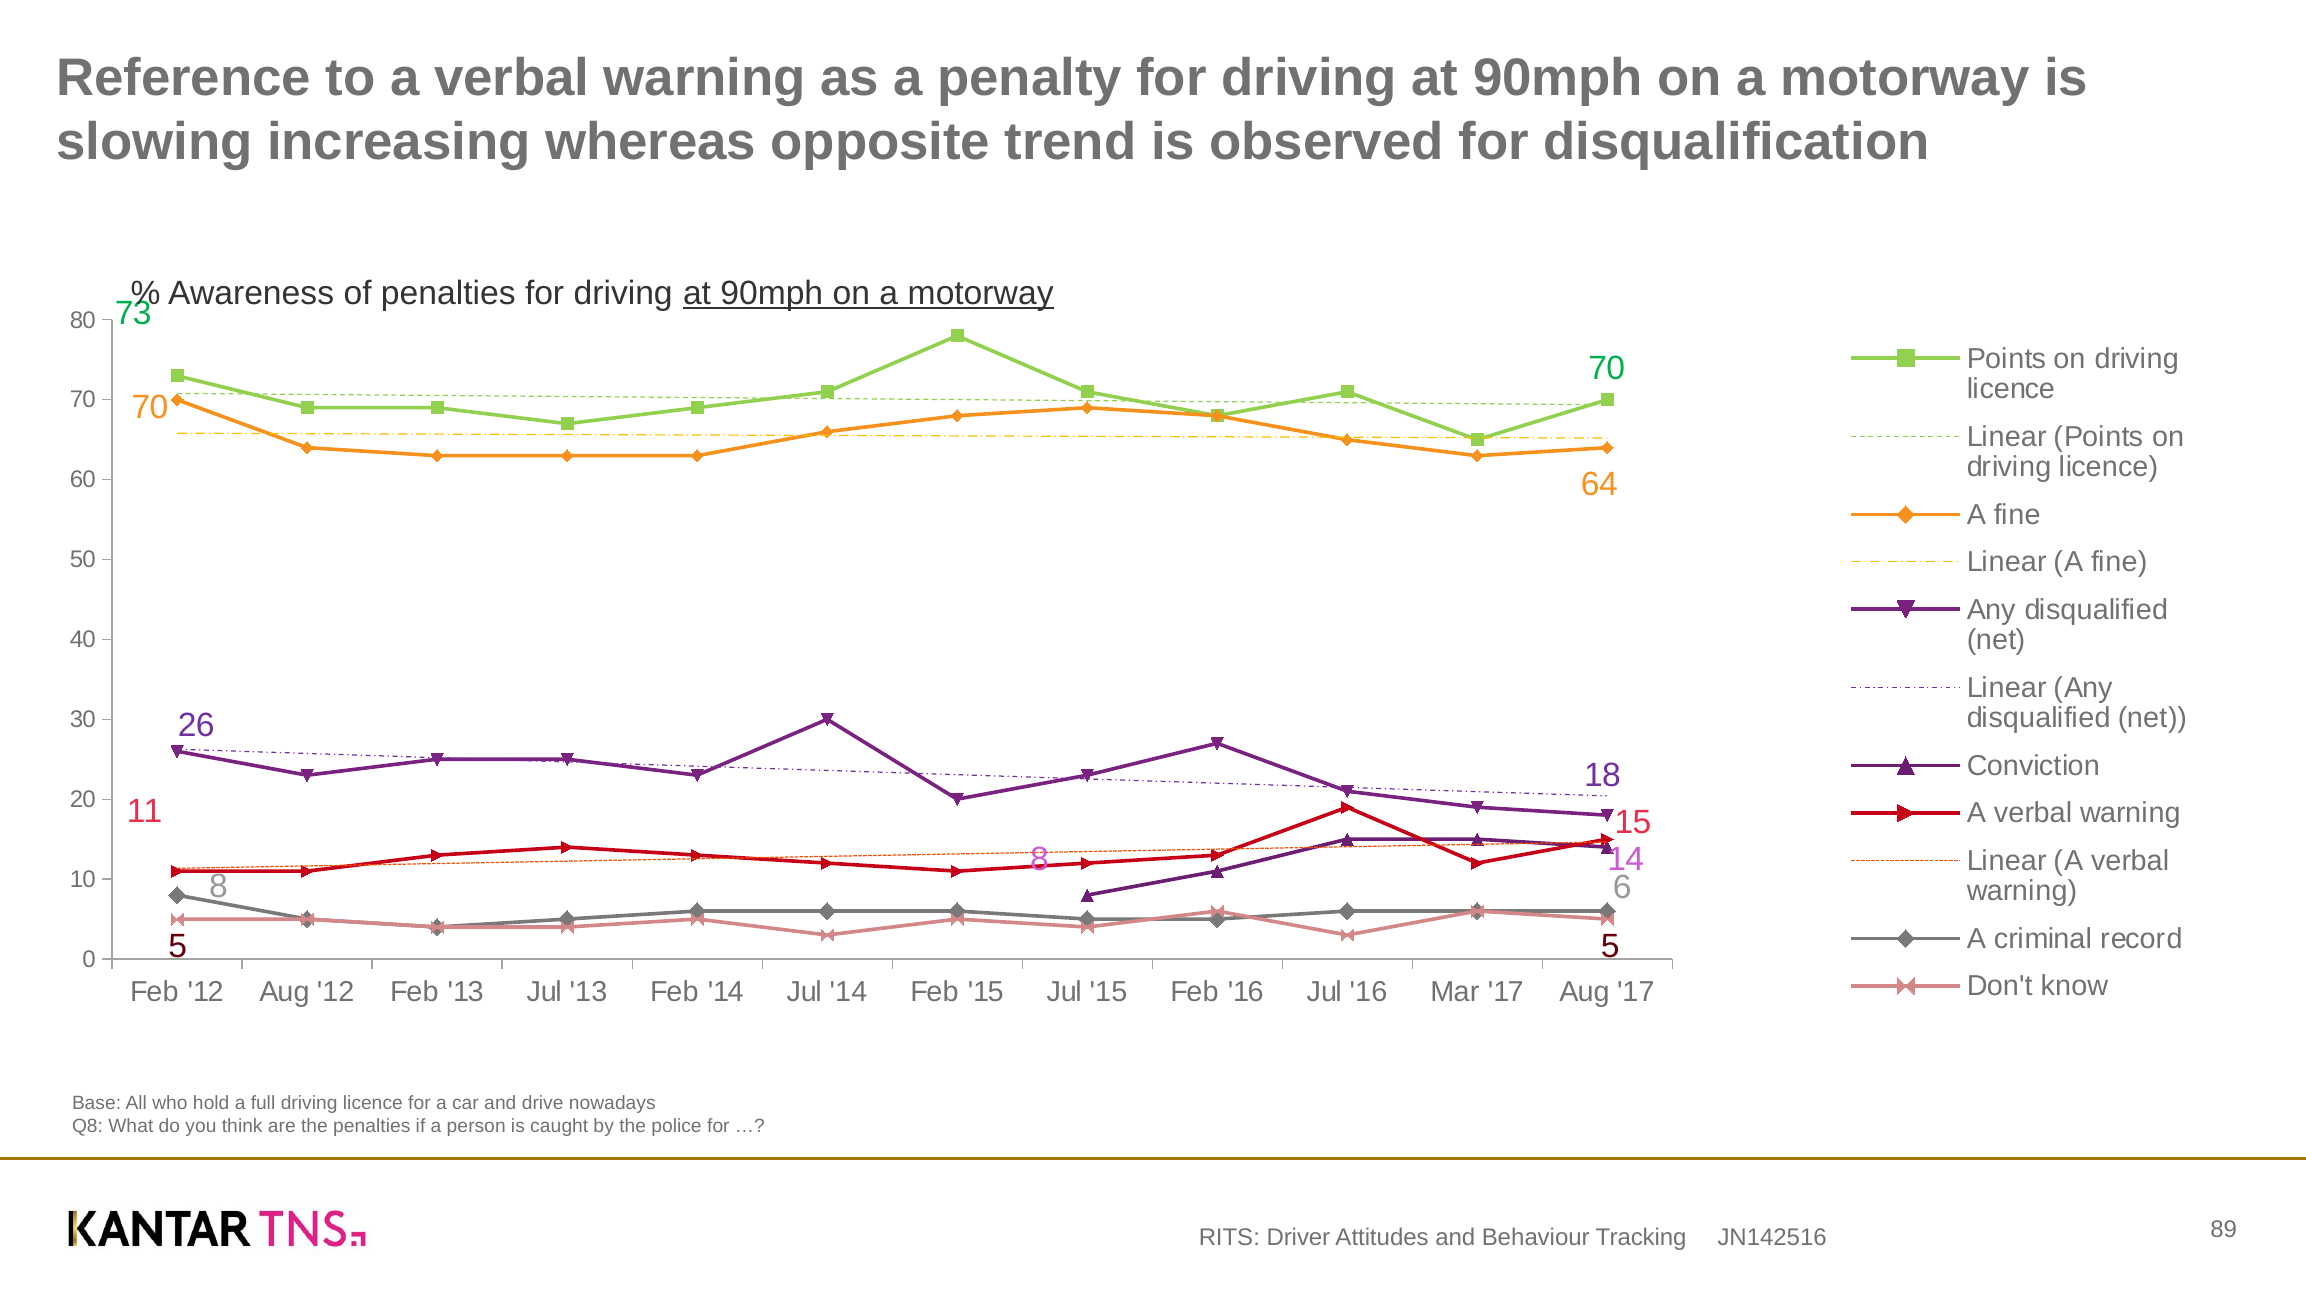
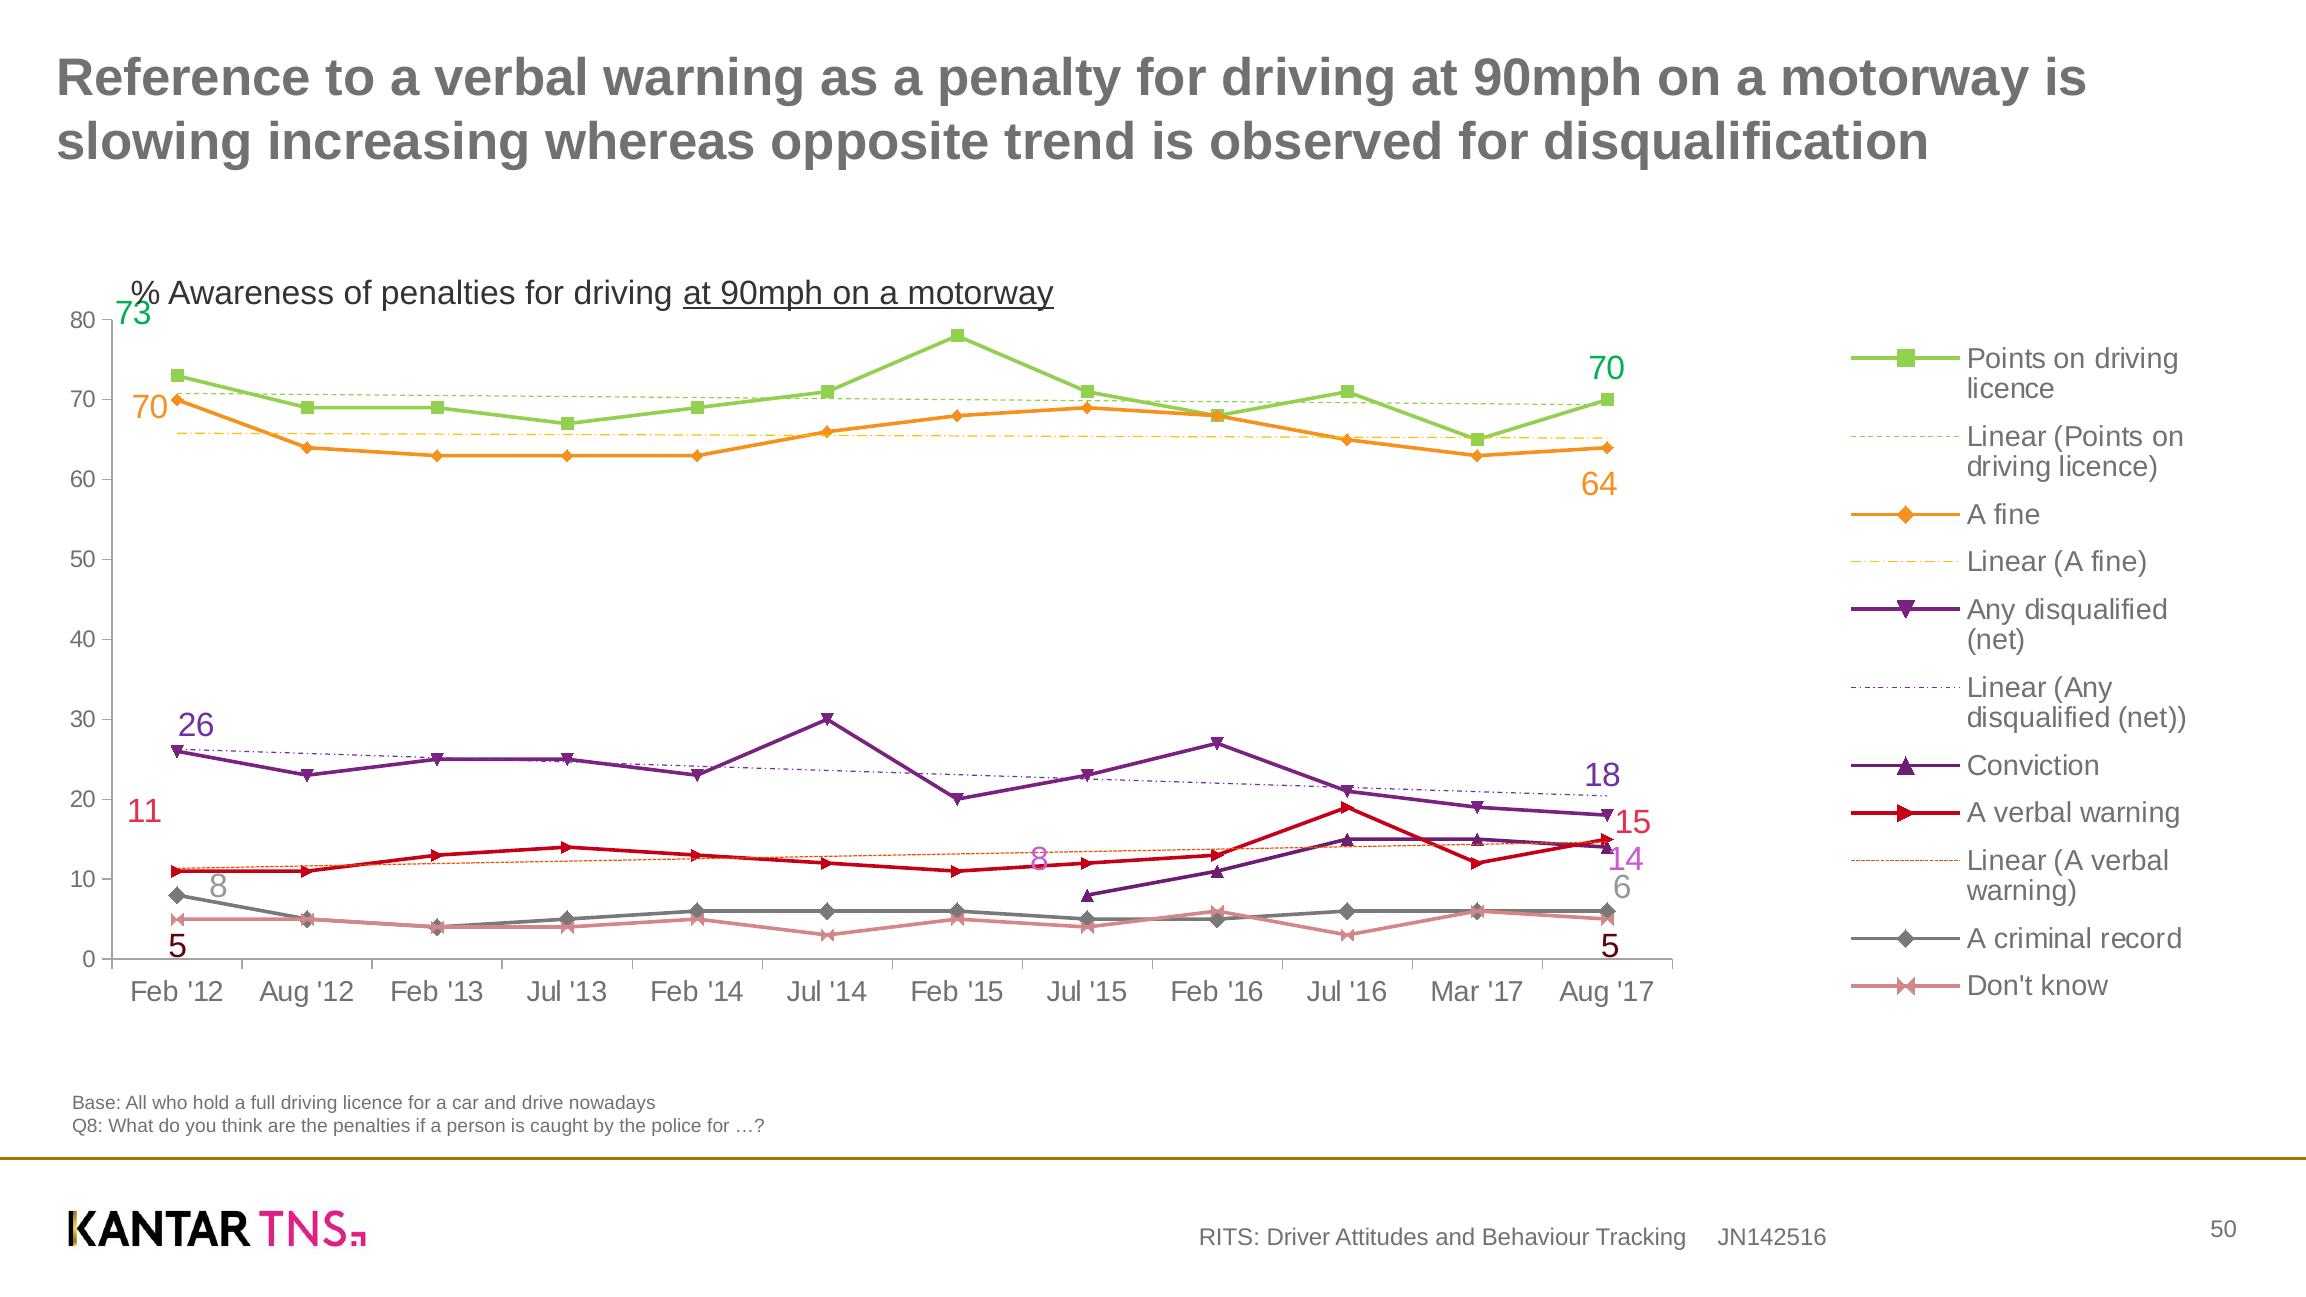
89: 89 -> 50 (2224, 1230)
